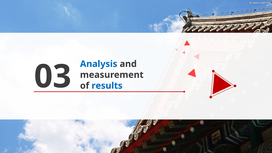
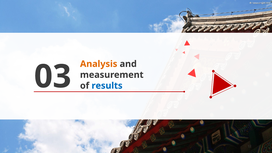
Analysis colour: blue -> orange (99, 64)
